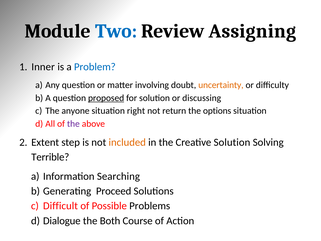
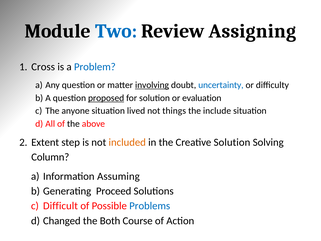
Inner: Inner -> Cross (43, 67)
involving underline: none -> present (152, 85)
uncertainty colour: orange -> blue (221, 85)
discussing: discussing -> evaluation (202, 98)
right: right -> lived (136, 111)
return: return -> things (174, 111)
options: options -> include (217, 111)
the colour: purple -> black (73, 124)
Terrible: Terrible -> Column (50, 157)
Searching: Searching -> Assuming (118, 176)
Problems colour: black -> blue (150, 206)
Dialogue: Dialogue -> Changed (62, 220)
